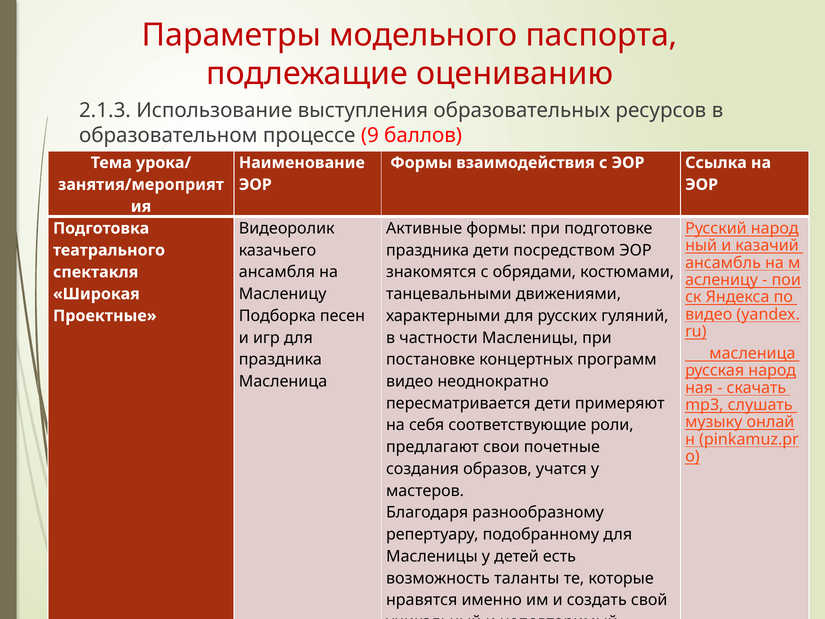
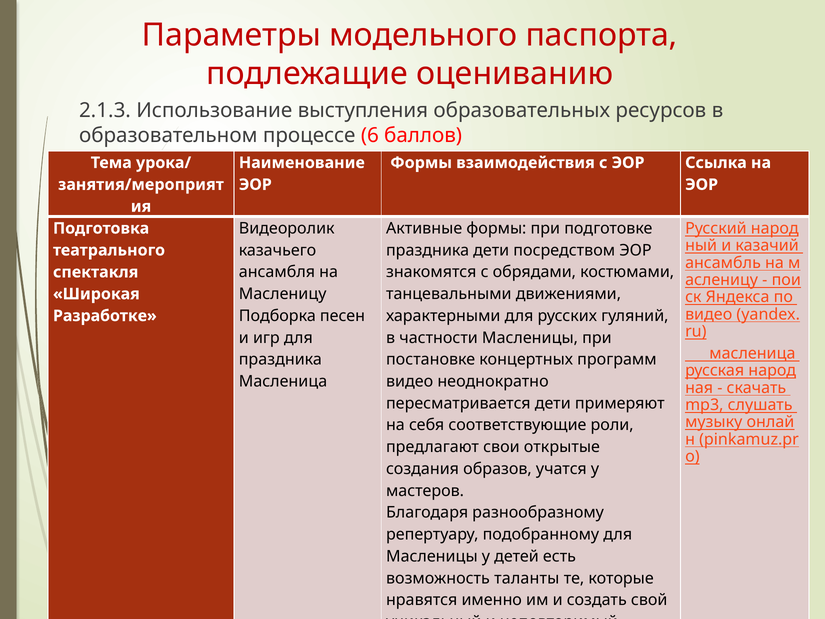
9: 9 -> 6 (370, 135)
Проектные: Проектные -> Разработке (105, 316)
почетные: почетные -> открытые (562, 447)
